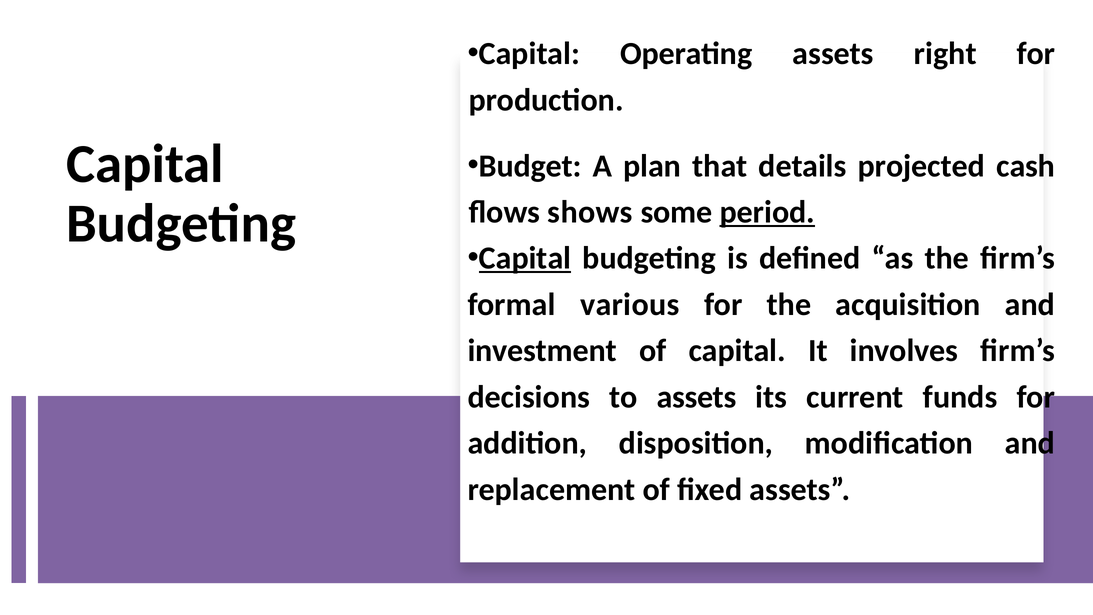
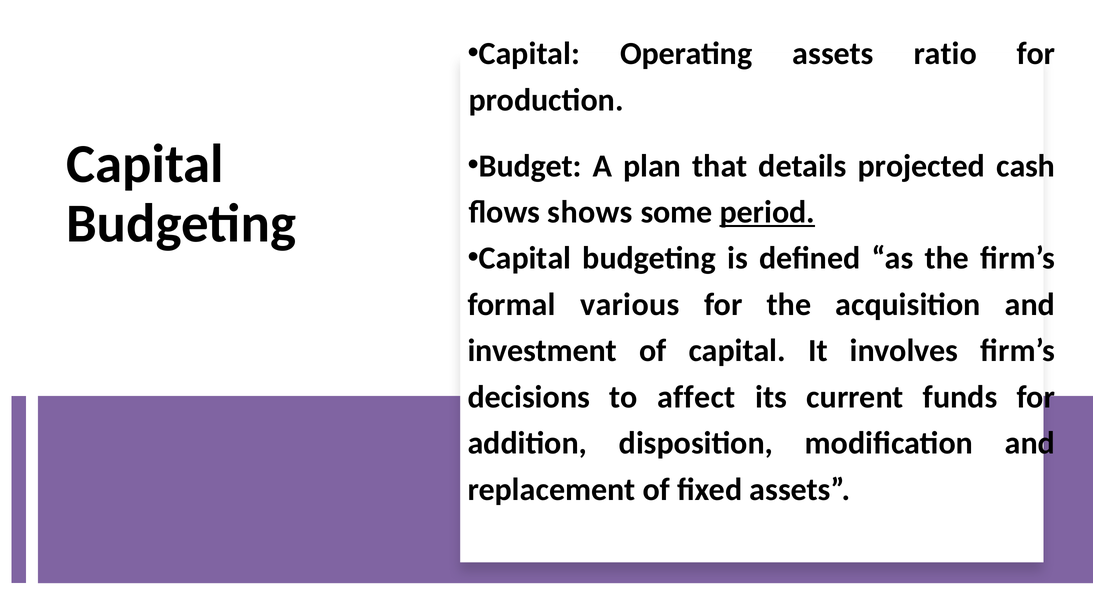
right: right -> ratio (945, 54)
Capital underline: present -> none (525, 258)
to assets: assets -> affect (696, 397)
